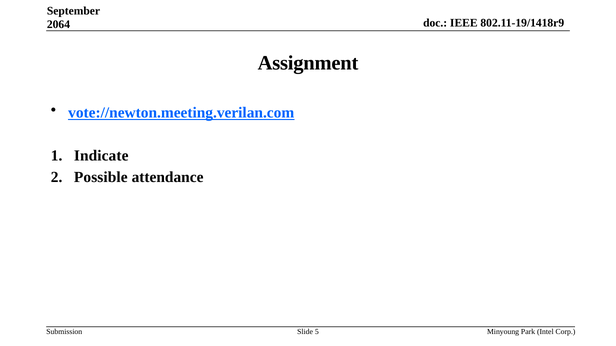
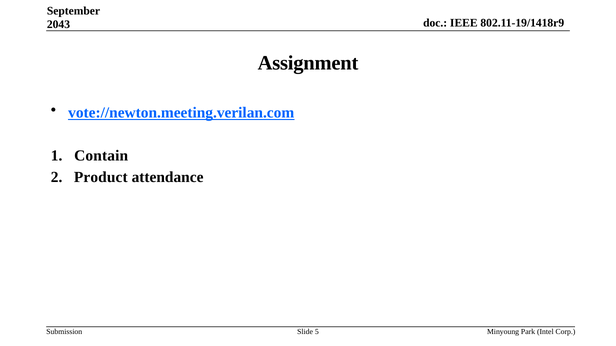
2064: 2064 -> 2043 (58, 25)
Indicate: Indicate -> Contain (101, 156)
Possible: Possible -> Product (101, 177)
